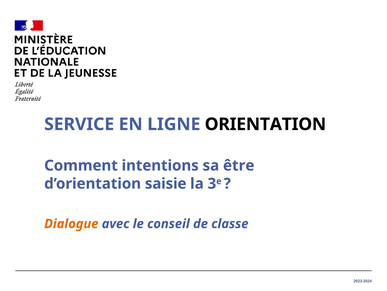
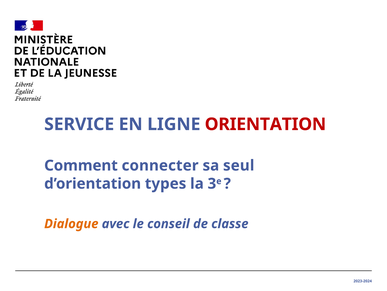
ORIENTATION colour: black -> red (265, 124)
intentions: intentions -> connecter (160, 165)
être: être -> seul (239, 165)
saisie: saisie -> types (166, 183)
